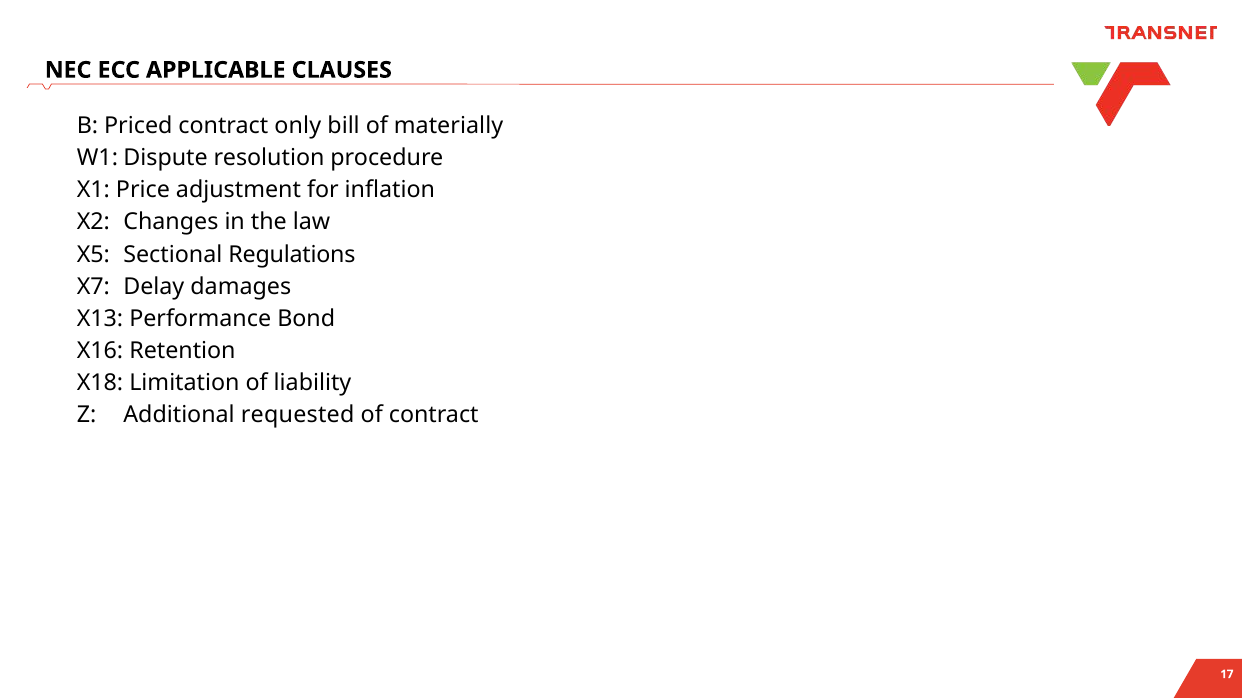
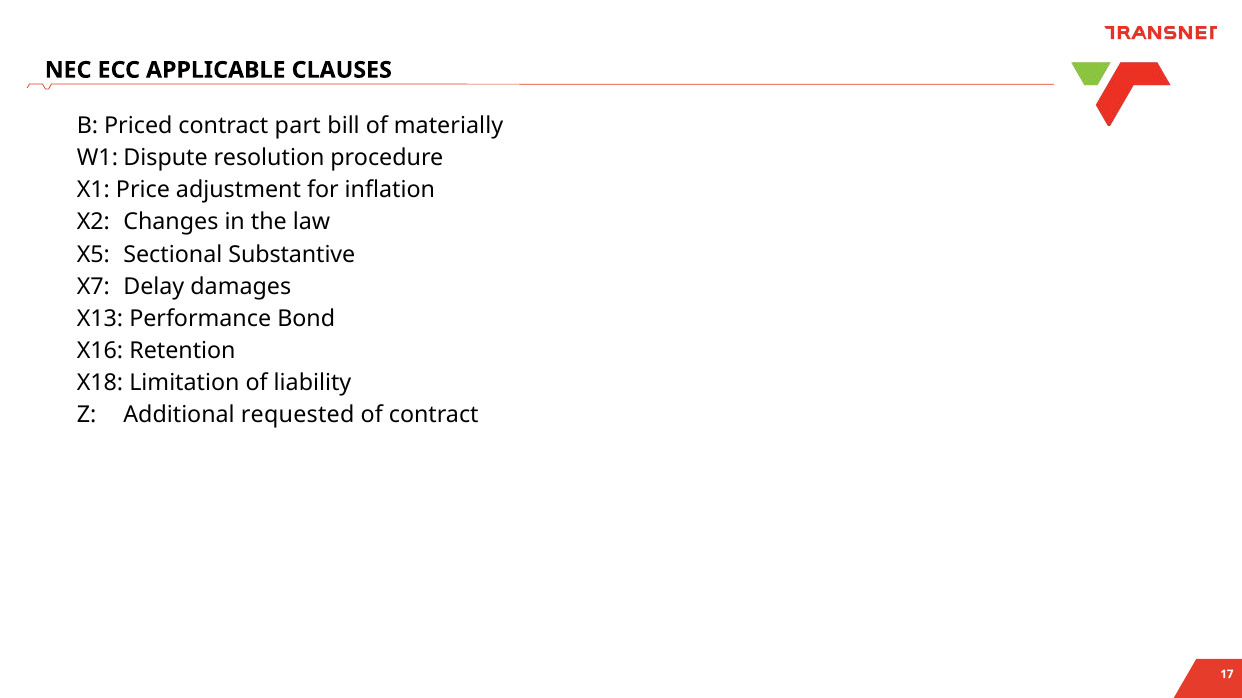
only: only -> part (298, 126)
Regulations: Regulations -> Substantive (292, 255)
